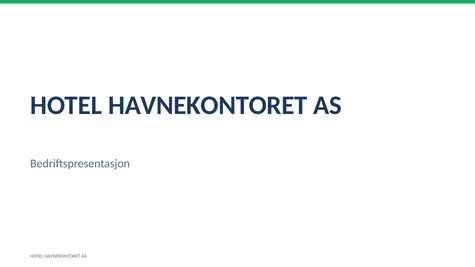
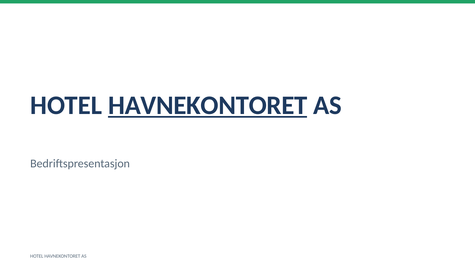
HAVNEKONTORET underline: none -> present (208, 105)
